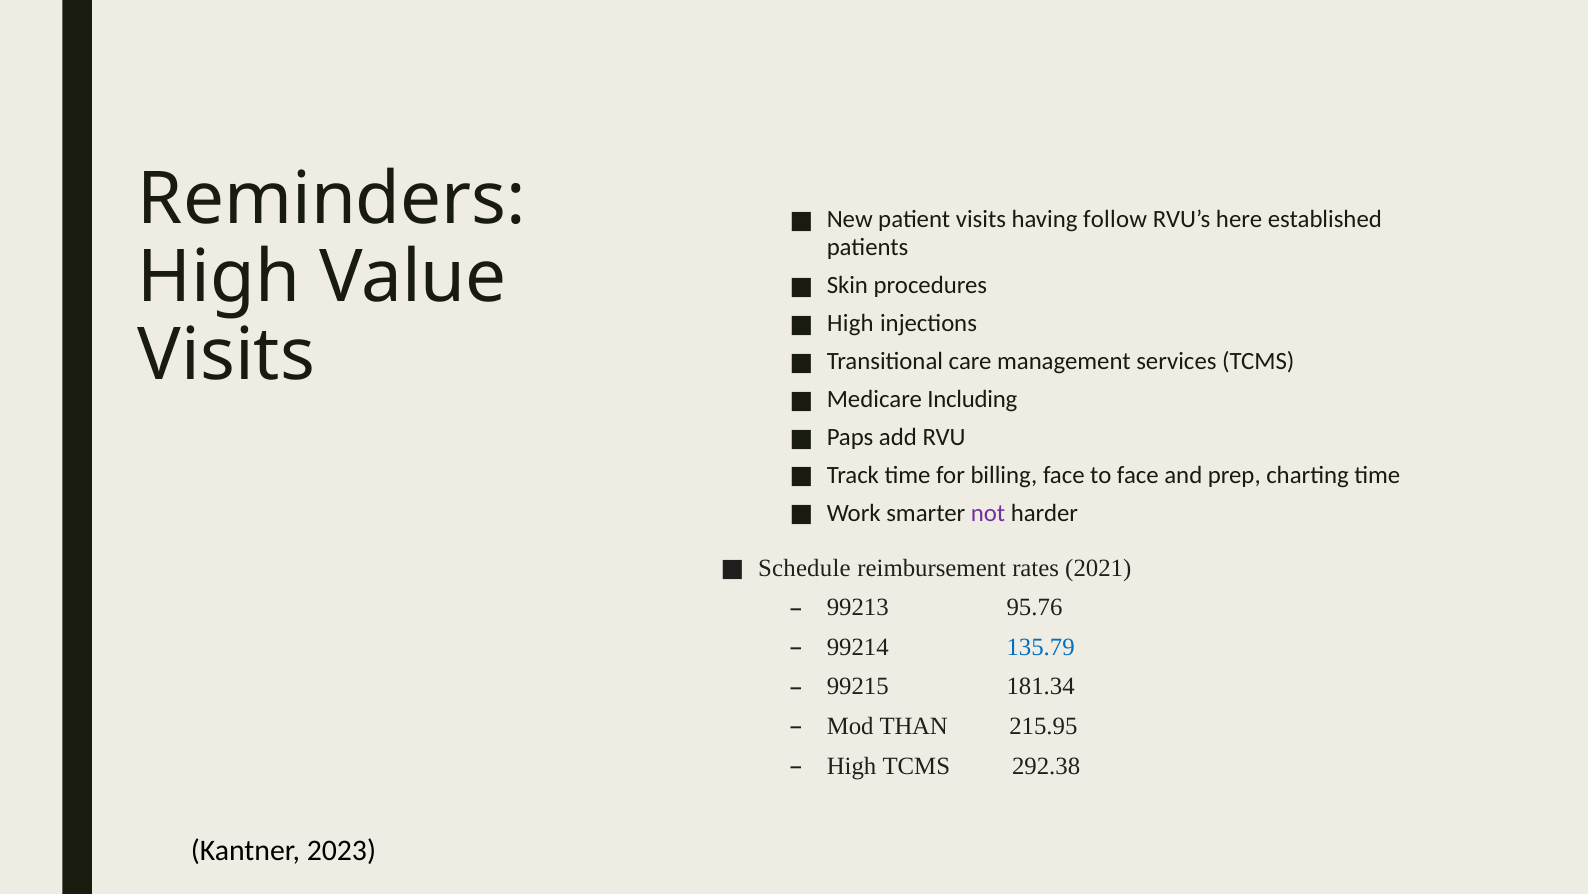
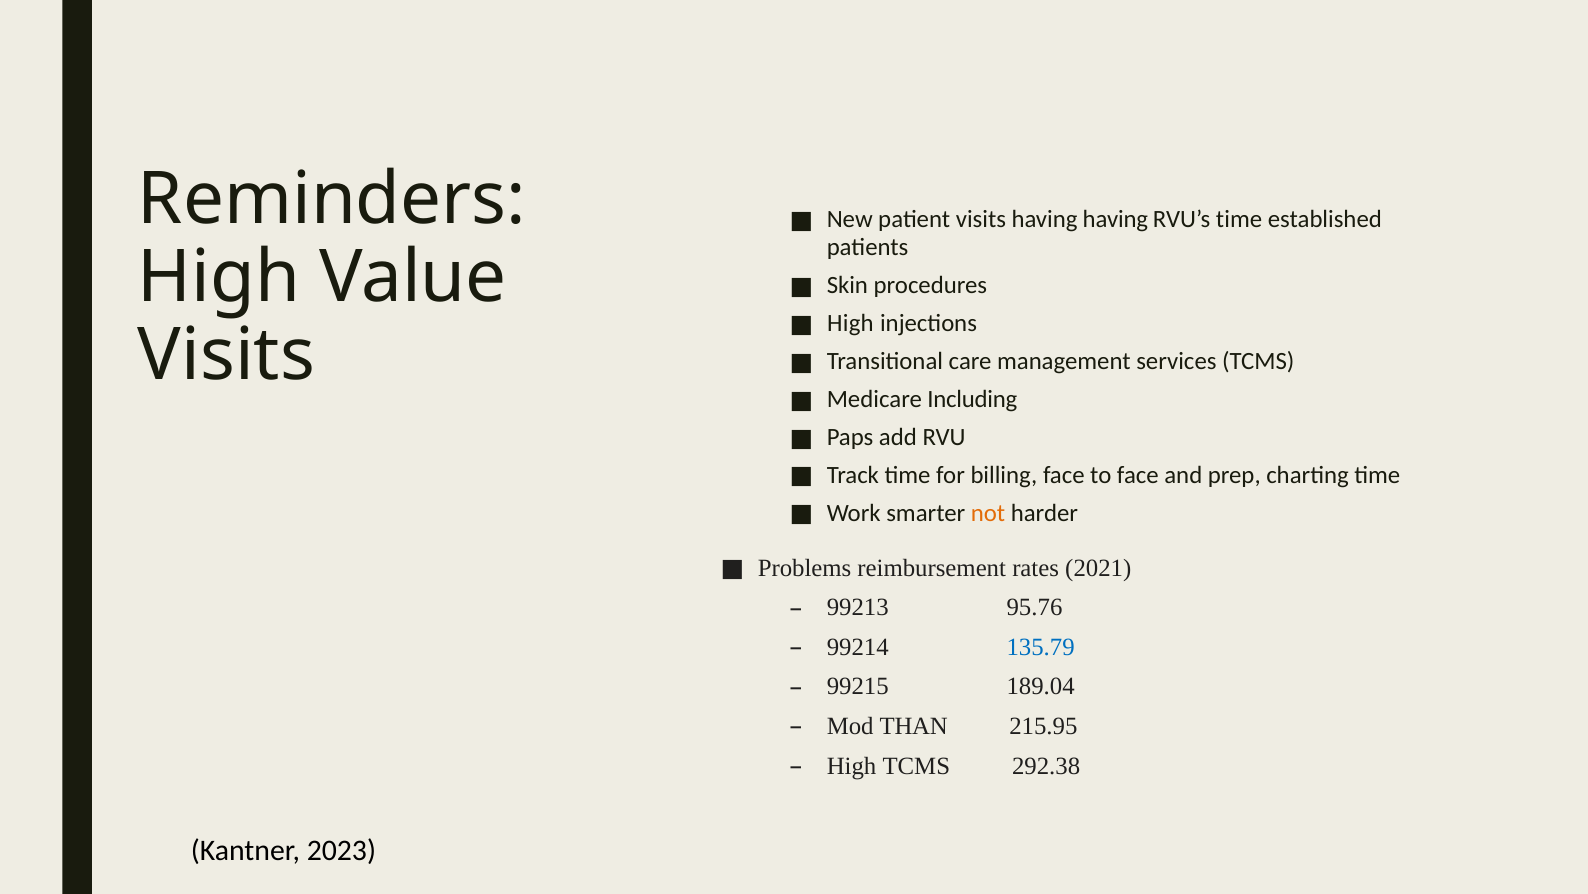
having follow: follow -> having (1115, 219)
RVU’s here: here -> time (1239, 219)
not colour: purple -> orange (988, 513)
Schedule: Schedule -> Problems (805, 567)
181.34: 181.34 -> 189.04 (1041, 686)
